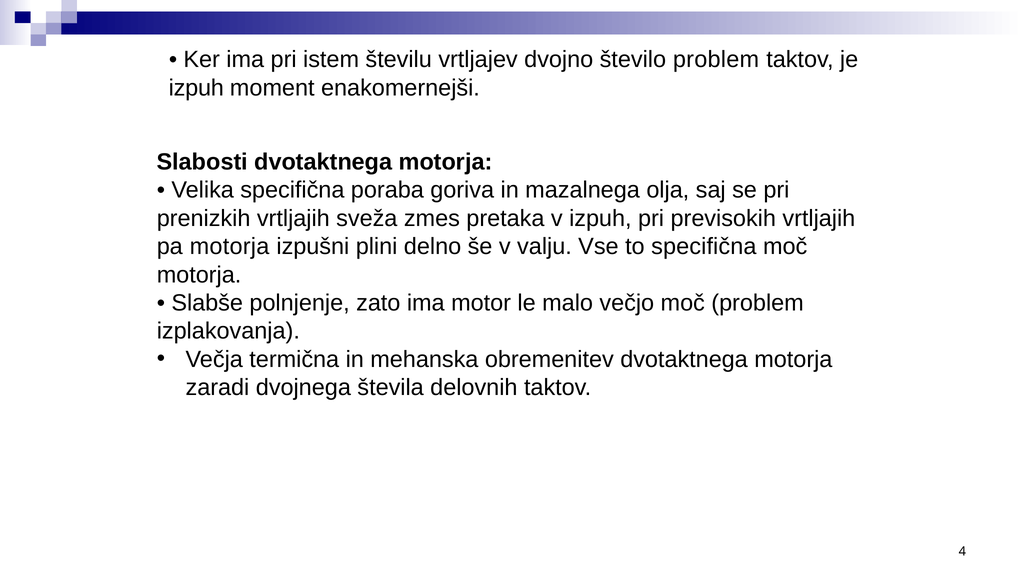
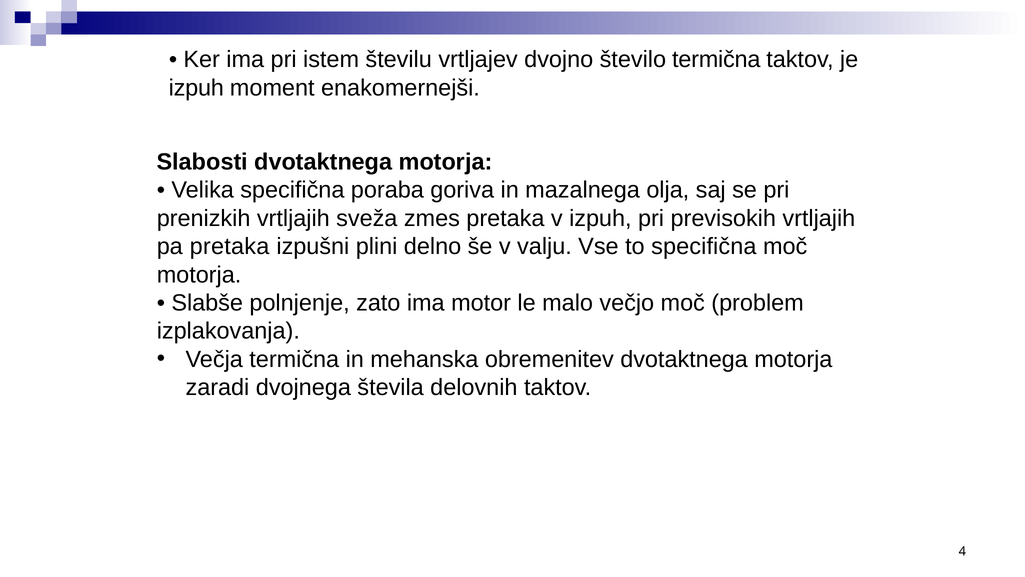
število problem: problem -> termična (716, 60)
pa motorja: motorja -> pretaka (230, 246)
